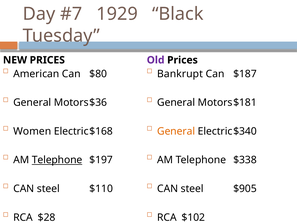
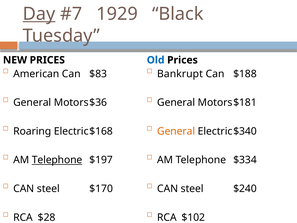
Day underline: none -> present (39, 14)
Old colour: purple -> blue (156, 60)
$80: $80 -> $83 (98, 74)
$187: $187 -> $188 (245, 74)
Women: Women -> Roaring (32, 131)
$338: $338 -> $334 (245, 160)
$110: $110 -> $170 (101, 189)
$905: $905 -> $240 (245, 189)
